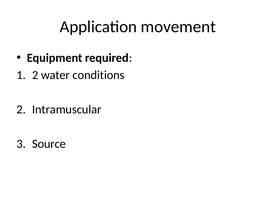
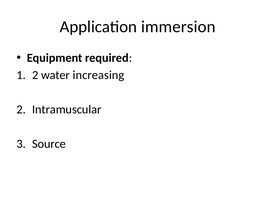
movement: movement -> immersion (178, 27)
conditions: conditions -> increasing (99, 75)
